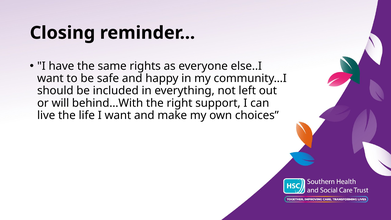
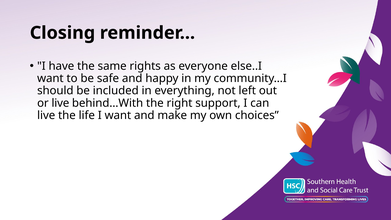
or will: will -> live (60, 103)
